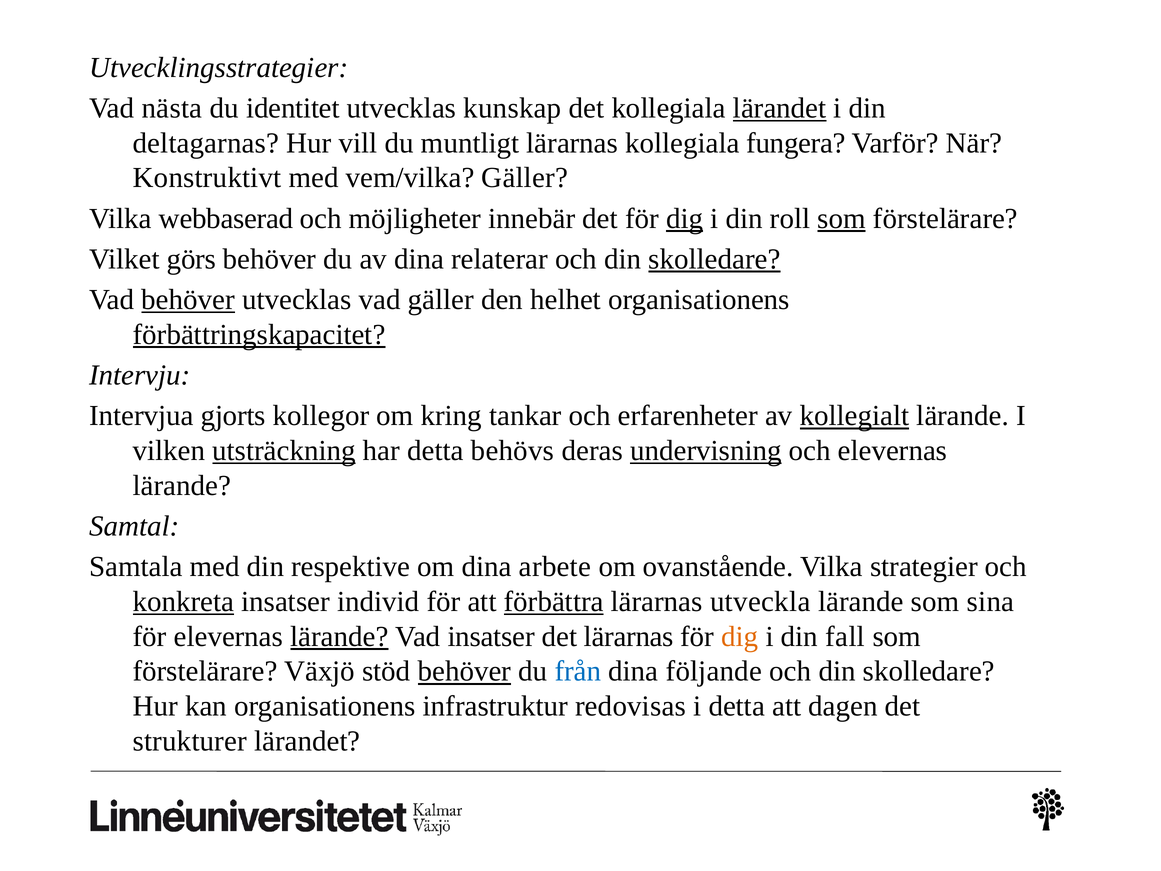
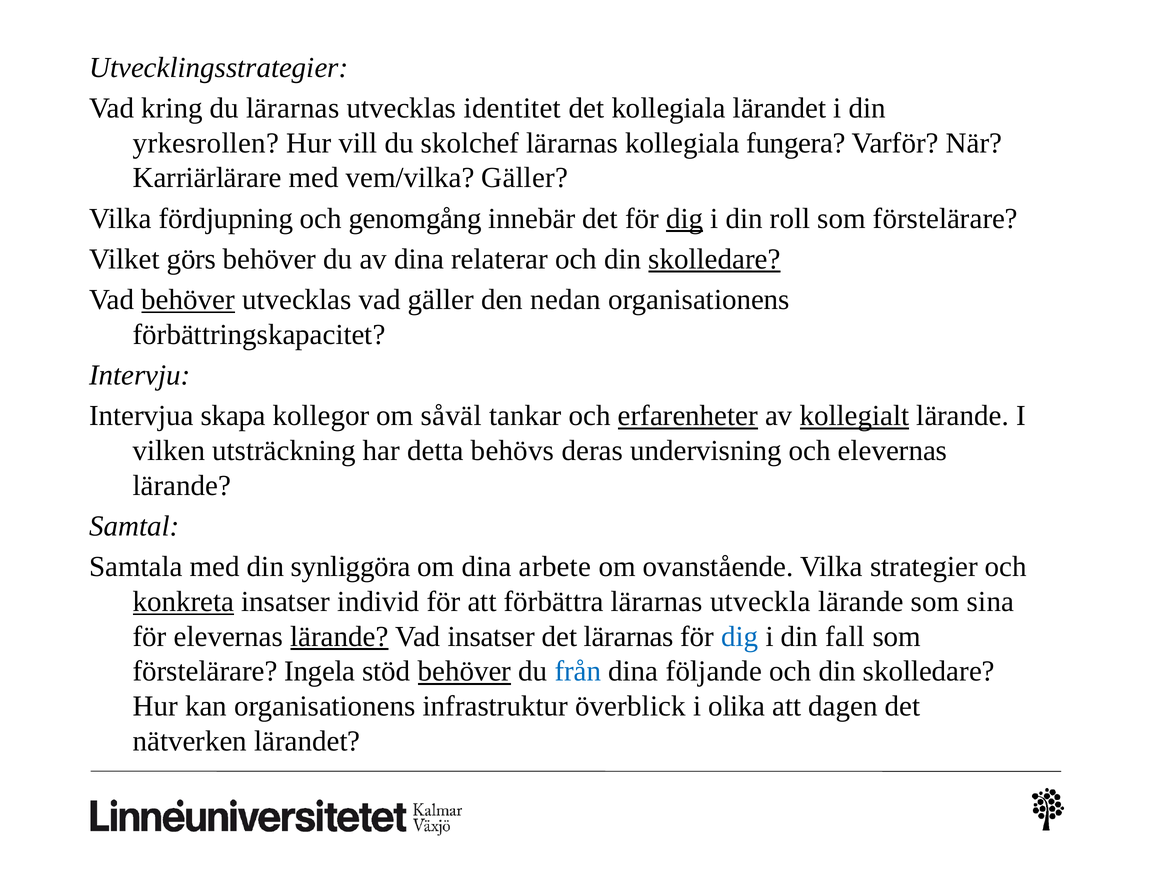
nästa: nästa -> kring (172, 108)
du identitet: identitet -> lärarnas (293, 108)
kunskap: kunskap -> identitet (512, 108)
lärandet underline: present -> none (780, 108)
deltagarnas: deltagarnas -> yrkesrollen (206, 143)
muntligt: muntligt -> skolchef (470, 143)
Konstruktivt: Konstruktivt -> Karriärlärare (207, 178)
webbaserad: webbaserad -> fördjupning (226, 218)
möjligheter: möjligheter -> genomgång (415, 218)
som underline: present -> none (842, 218)
helhet: helhet -> nedan (565, 300)
förbättringskapacitet underline: present -> none (259, 335)
gjorts: gjorts -> skapa (233, 416)
kring: kring -> såväl (451, 416)
erfarenheter underline: none -> present (688, 416)
utsträckning underline: present -> none (284, 451)
undervisning underline: present -> none (706, 451)
respektive: respektive -> synliggöra (351, 567)
förbättra underline: present -> none (554, 602)
dig colour: orange -> blue (740, 636)
Växjö: Växjö -> Ingela (320, 671)
redovisas: redovisas -> överblick (630, 706)
i detta: detta -> olika (737, 706)
strukturer: strukturer -> nätverken (190, 741)
